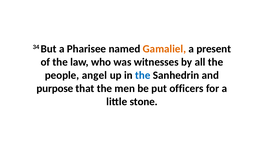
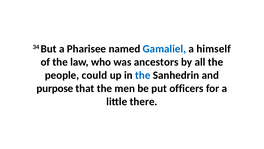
Gamaliel colour: orange -> blue (164, 49)
present: present -> himself (214, 49)
witnesses: witnesses -> ancestors (156, 62)
angel: angel -> could (94, 75)
stone: stone -> there (144, 101)
